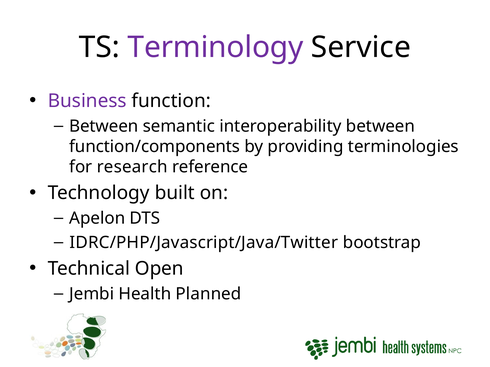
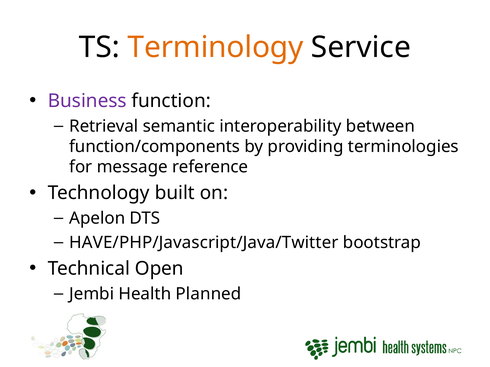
Terminology colour: purple -> orange (216, 47)
Between: Between -> Retrieval (104, 126)
research: research -> message (132, 167)
IDRC/PHP/Javascript/Java/Twitter: IDRC/PHP/Javascript/Java/Twitter -> HAVE/PHP/Javascript/Java/Twitter (204, 243)
